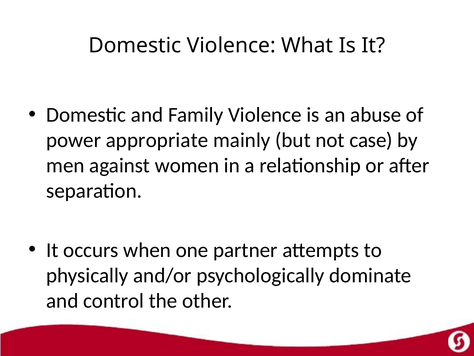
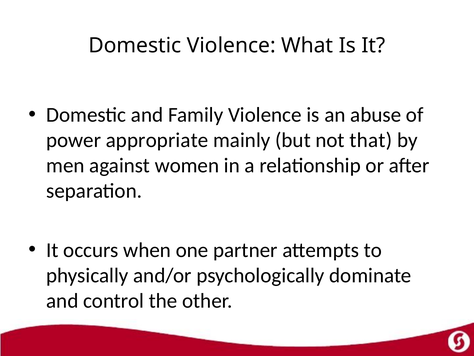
case: case -> that (371, 140)
